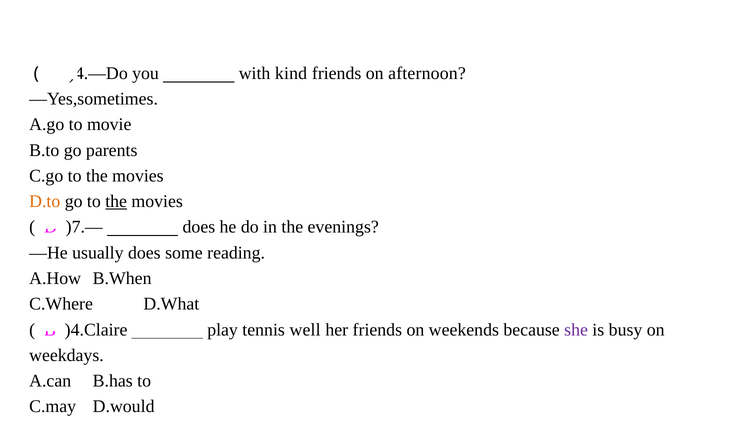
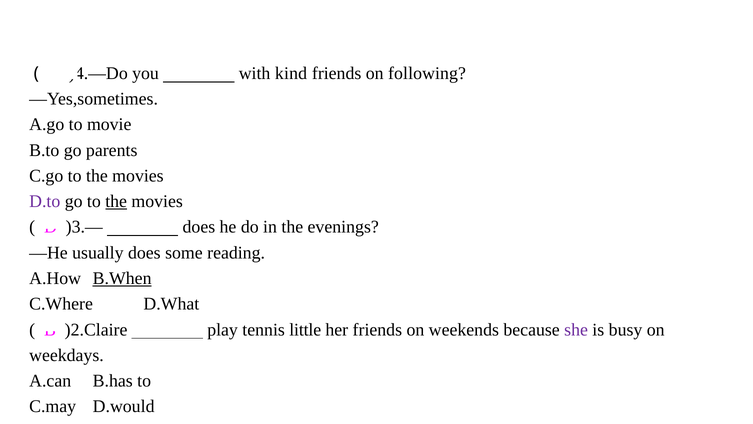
afternoon: afternoon -> following (427, 73)
D.to colour: orange -> purple (45, 201)
)7.—: )7.— -> )3.— (84, 227)
B.When underline: none -> present (122, 278)
)4.Claire: )4.Claire -> )2.Claire (96, 329)
well: well -> little (305, 329)
